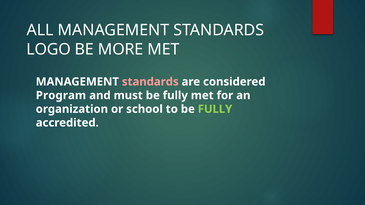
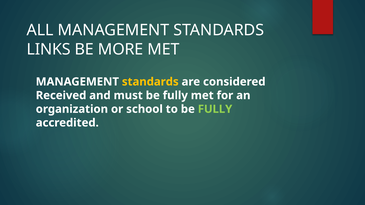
LOGO: LOGO -> LINKS (49, 49)
standards colour: pink -> yellow (150, 82)
Program: Program -> Received (61, 96)
